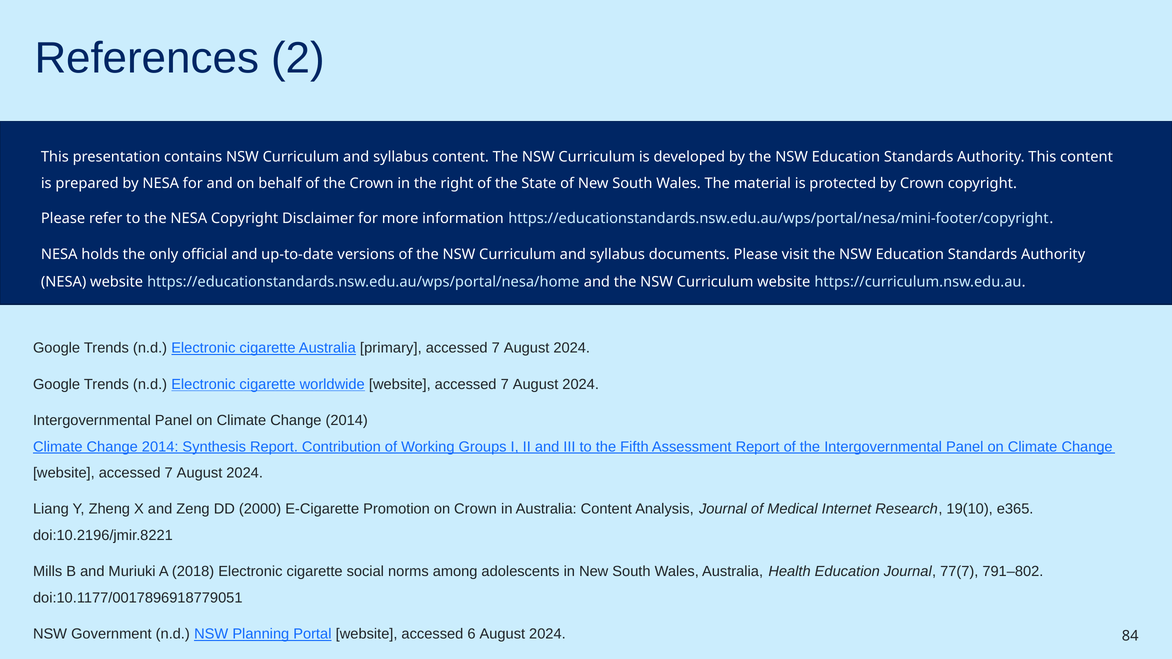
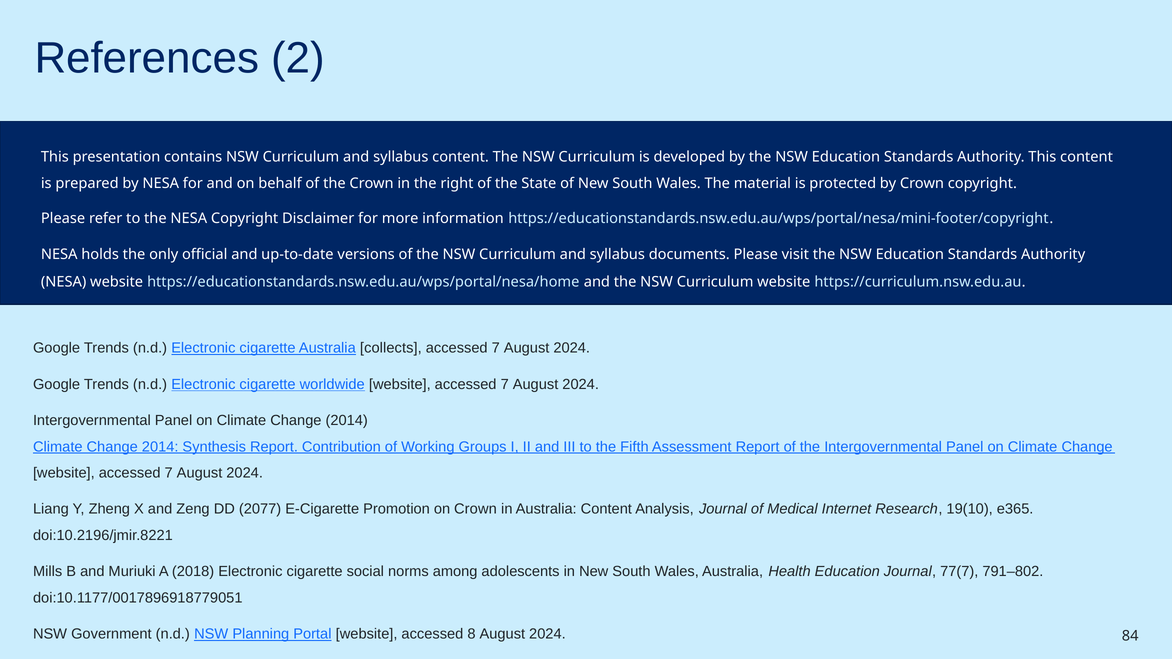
primary: primary -> collects (391, 348)
2000: 2000 -> 2077 (260, 509)
6: 6 -> 8 (471, 634)
